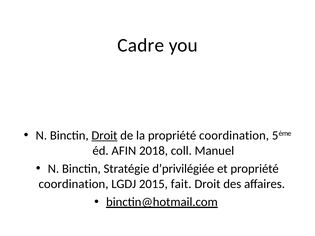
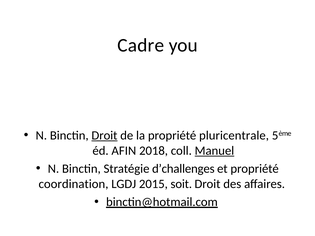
la propriété coordination: coordination -> pluricentrale (234, 136)
Manuel underline: none -> present (214, 151)
d’privilégiée: d’privilégiée -> d’challenges (183, 169)
fait: fait -> soit (181, 184)
